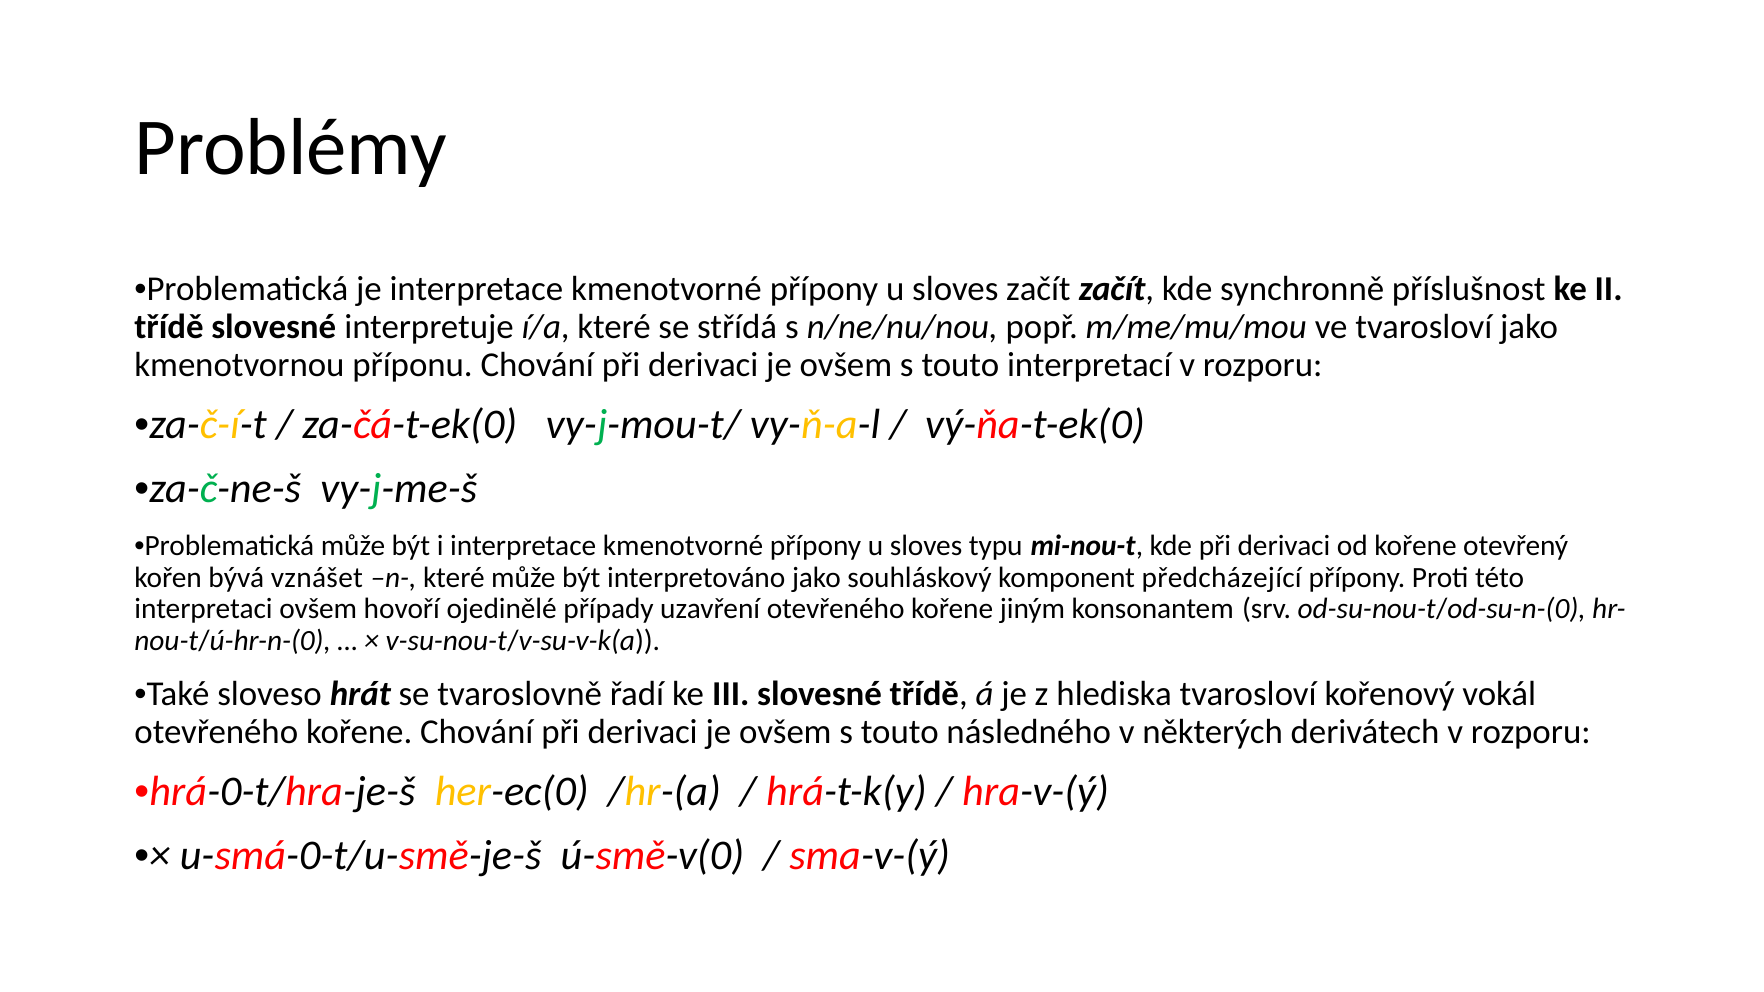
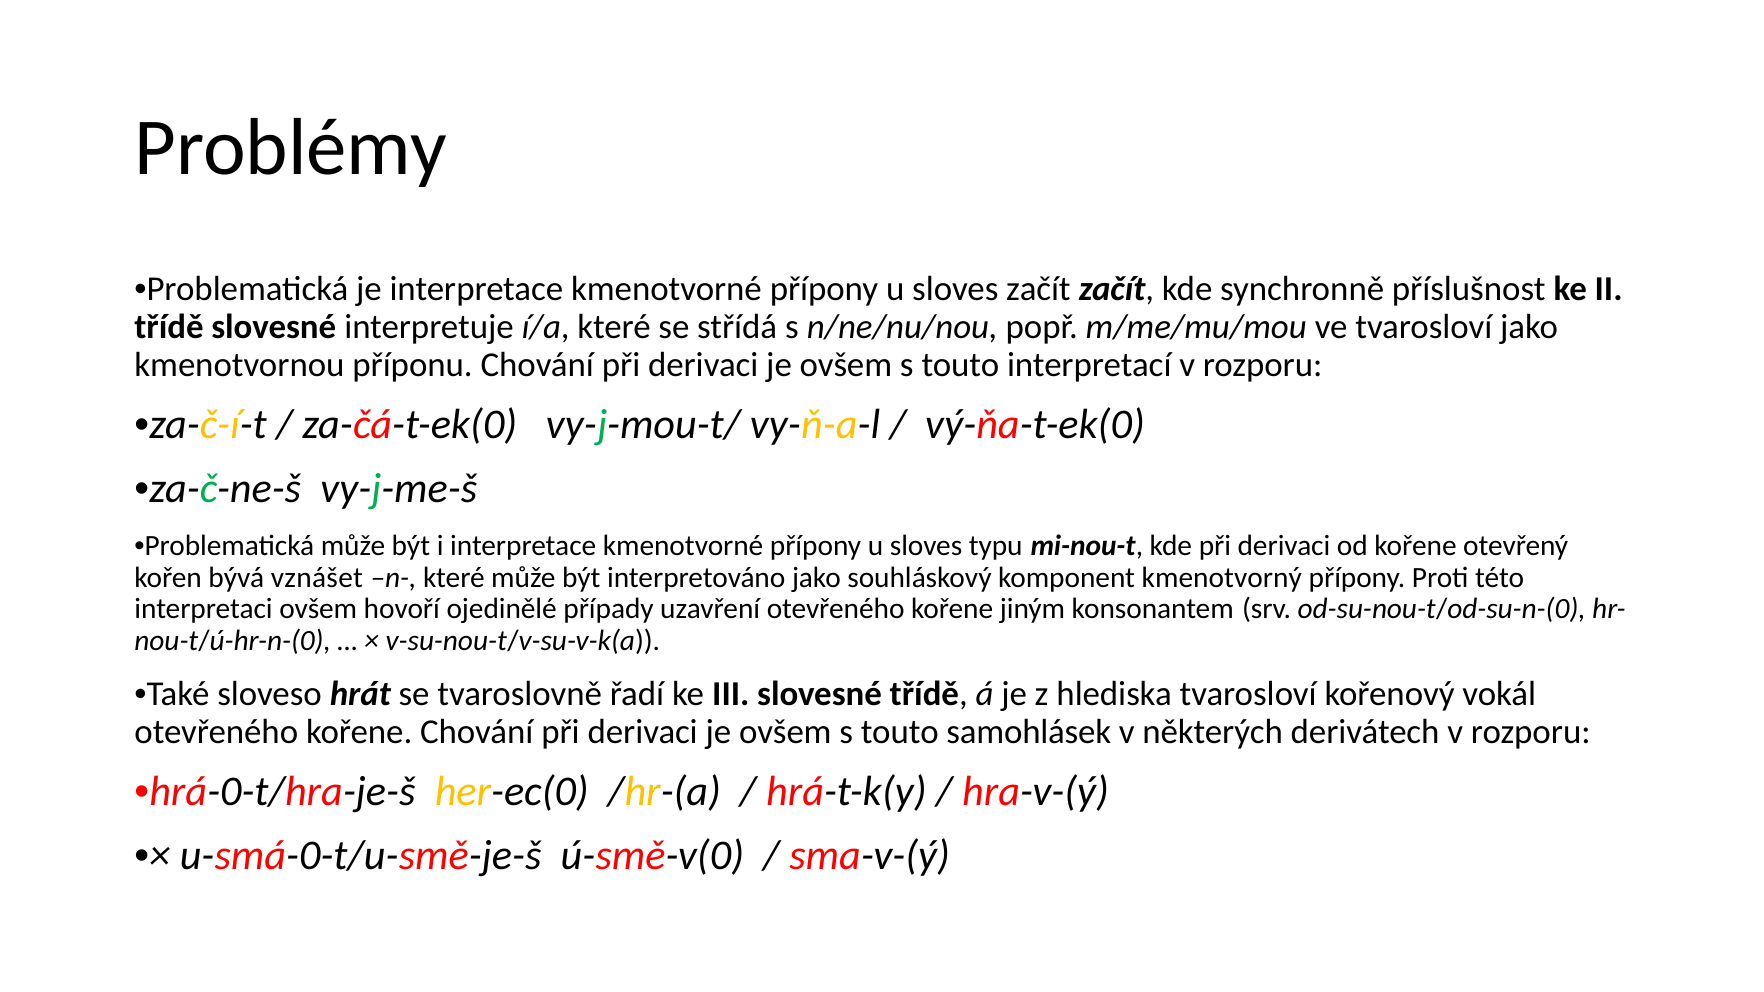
předcházející: předcházející -> kmenotvorný (1222, 578)
následného: následného -> samohlásek (1029, 732)
